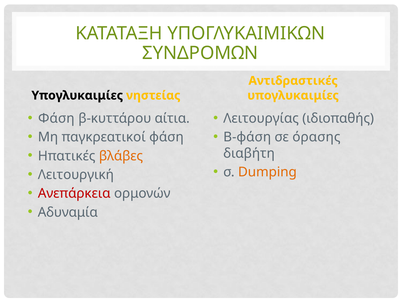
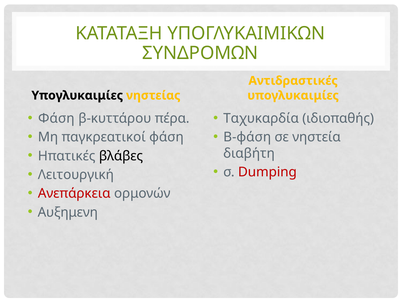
αίτια: αίτια -> πέρα (172, 118)
Λειτουργίας: Λειτουργίας -> Ταχυκαρδία (261, 118)
όρασης: όρασης -> νηστεία (317, 137)
βλάβες colour: orange -> black (121, 156)
Dumping colour: orange -> red (267, 172)
Αδυναμία: Αδυναμία -> Αυξημενη (68, 212)
